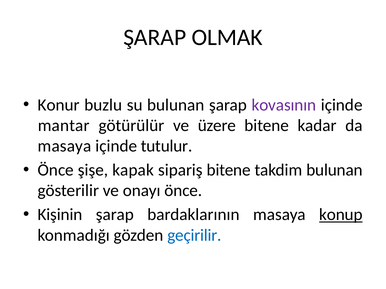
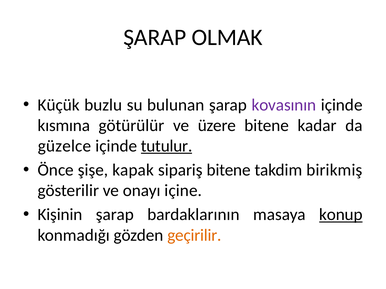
Konur: Konur -> Küçük (59, 105)
mantar: mantar -> kısmına (64, 126)
masaya: masaya -> güzelce (64, 146)
tutulur underline: none -> present (167, 146)
takdim bulunan: bulunan -> birikmiş (334, 170)
onayı önce: önce -> içine (183, 191)
geçirilir colour: blue -> orange (194, 236)
